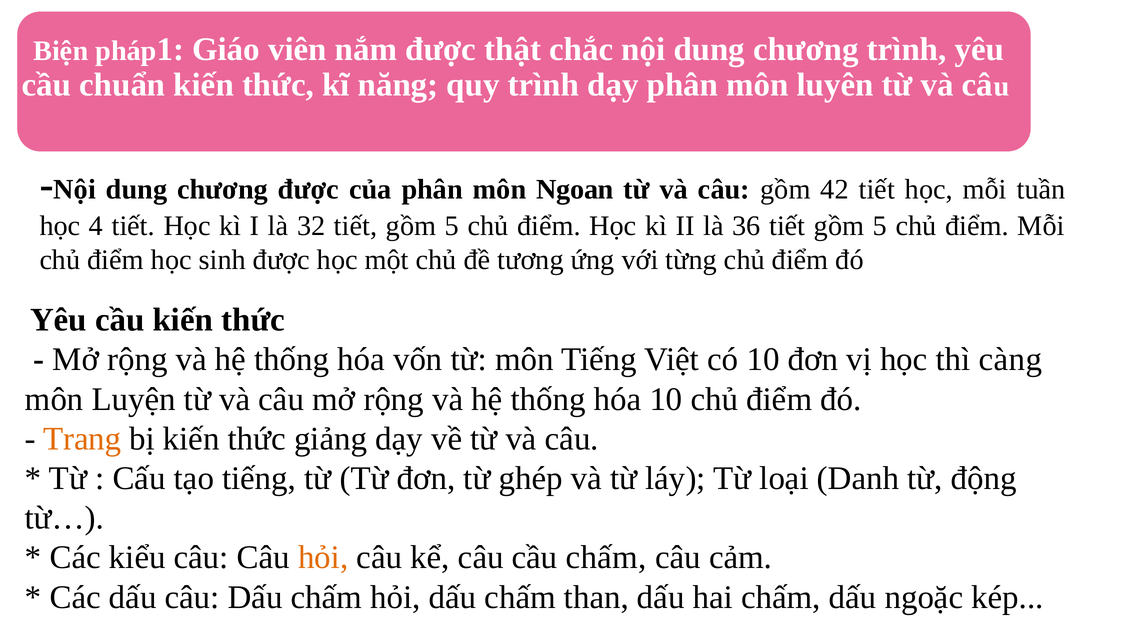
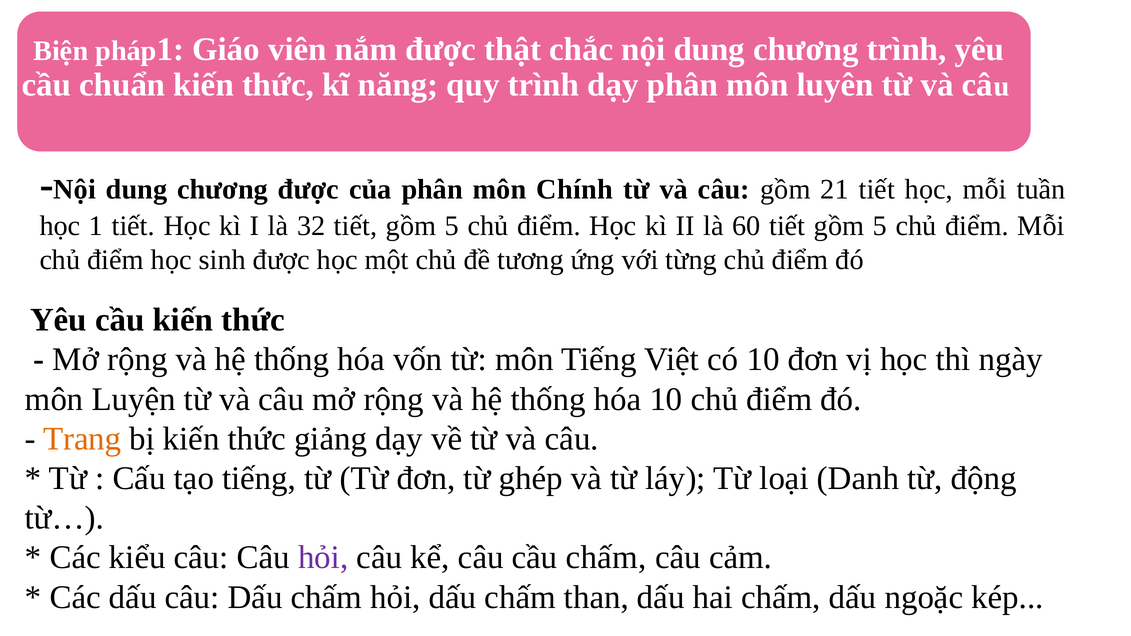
Ngoan: Ngoan -> Chính (575, 189)
42: 42 -> 21 (835, 189)
học 4: 4 -> 1 (96, 226)
36: 36 -> 60 (746, 226)
càng: càng -> ngày (1011, 360)
hỏi colour: orange -> purple (323, 558)
